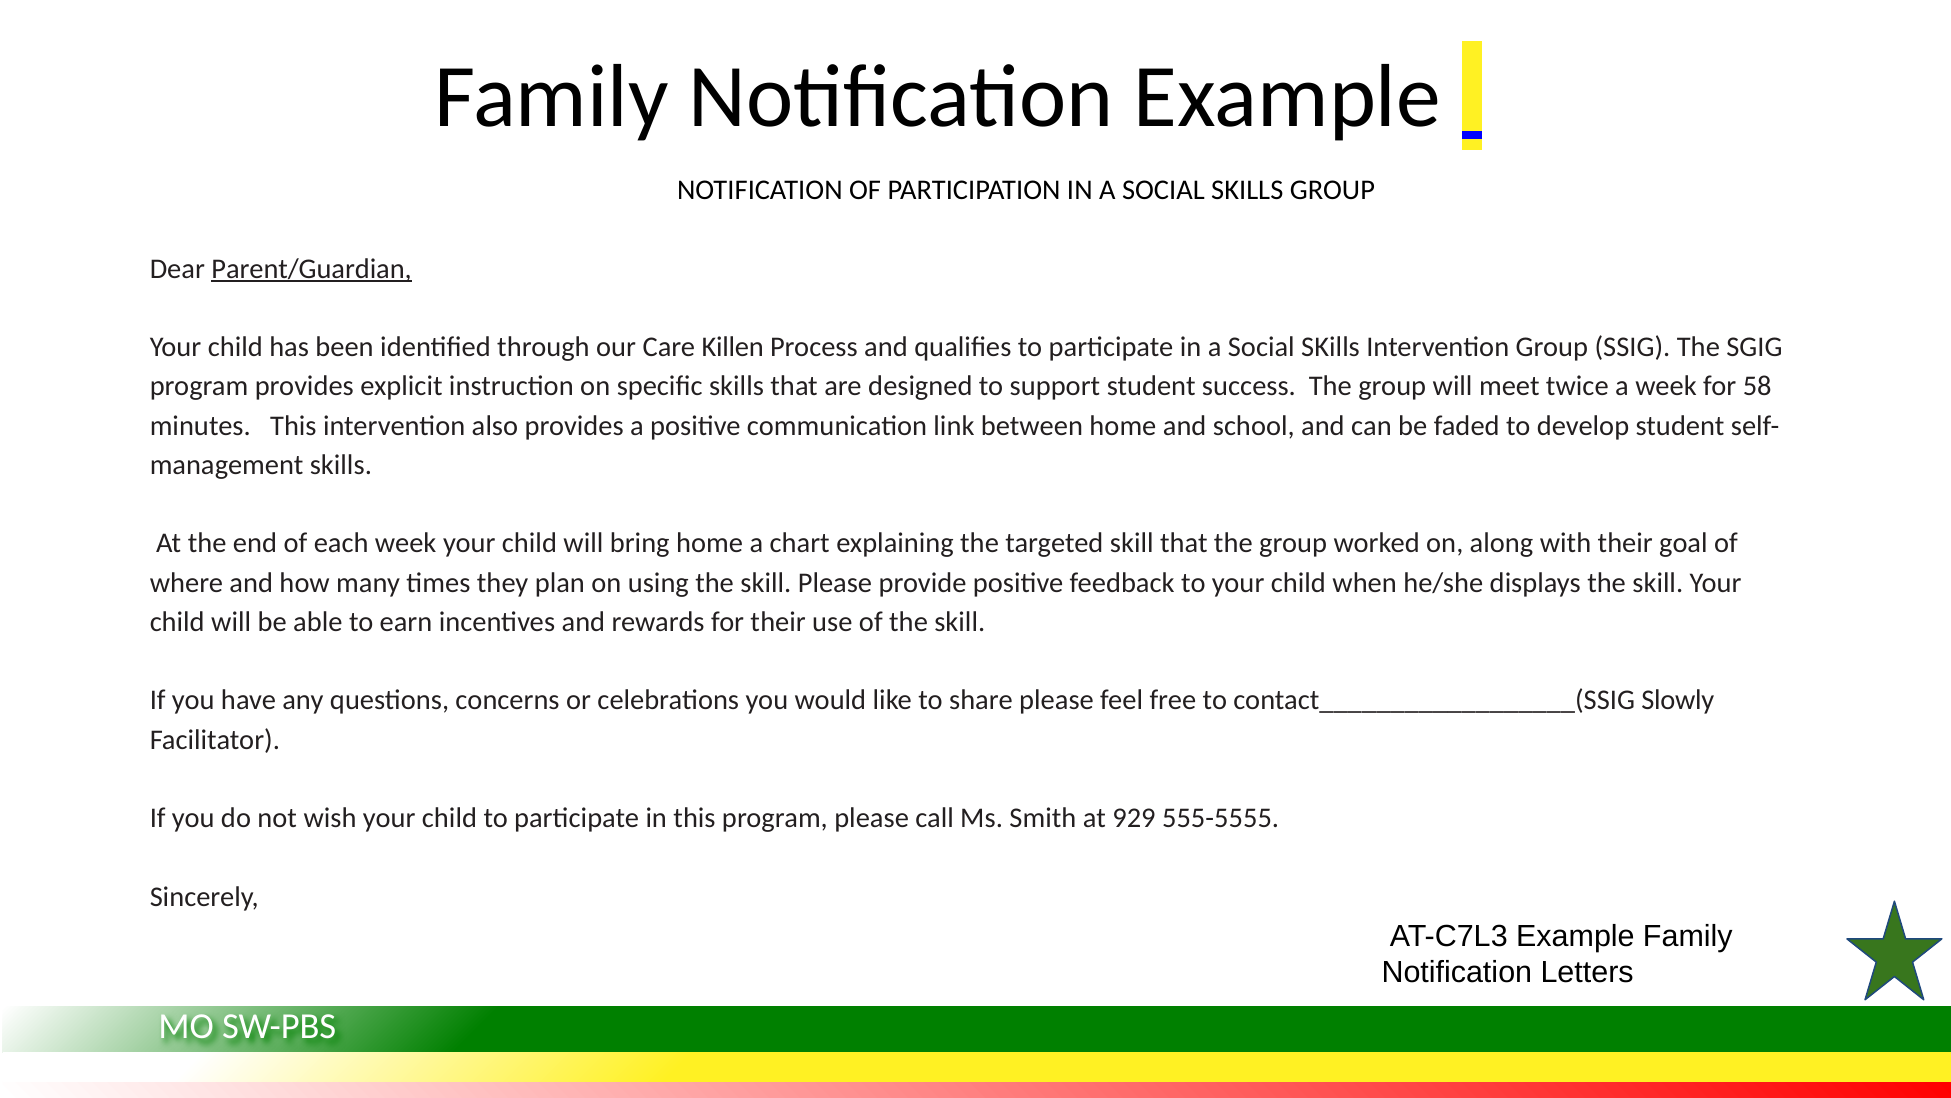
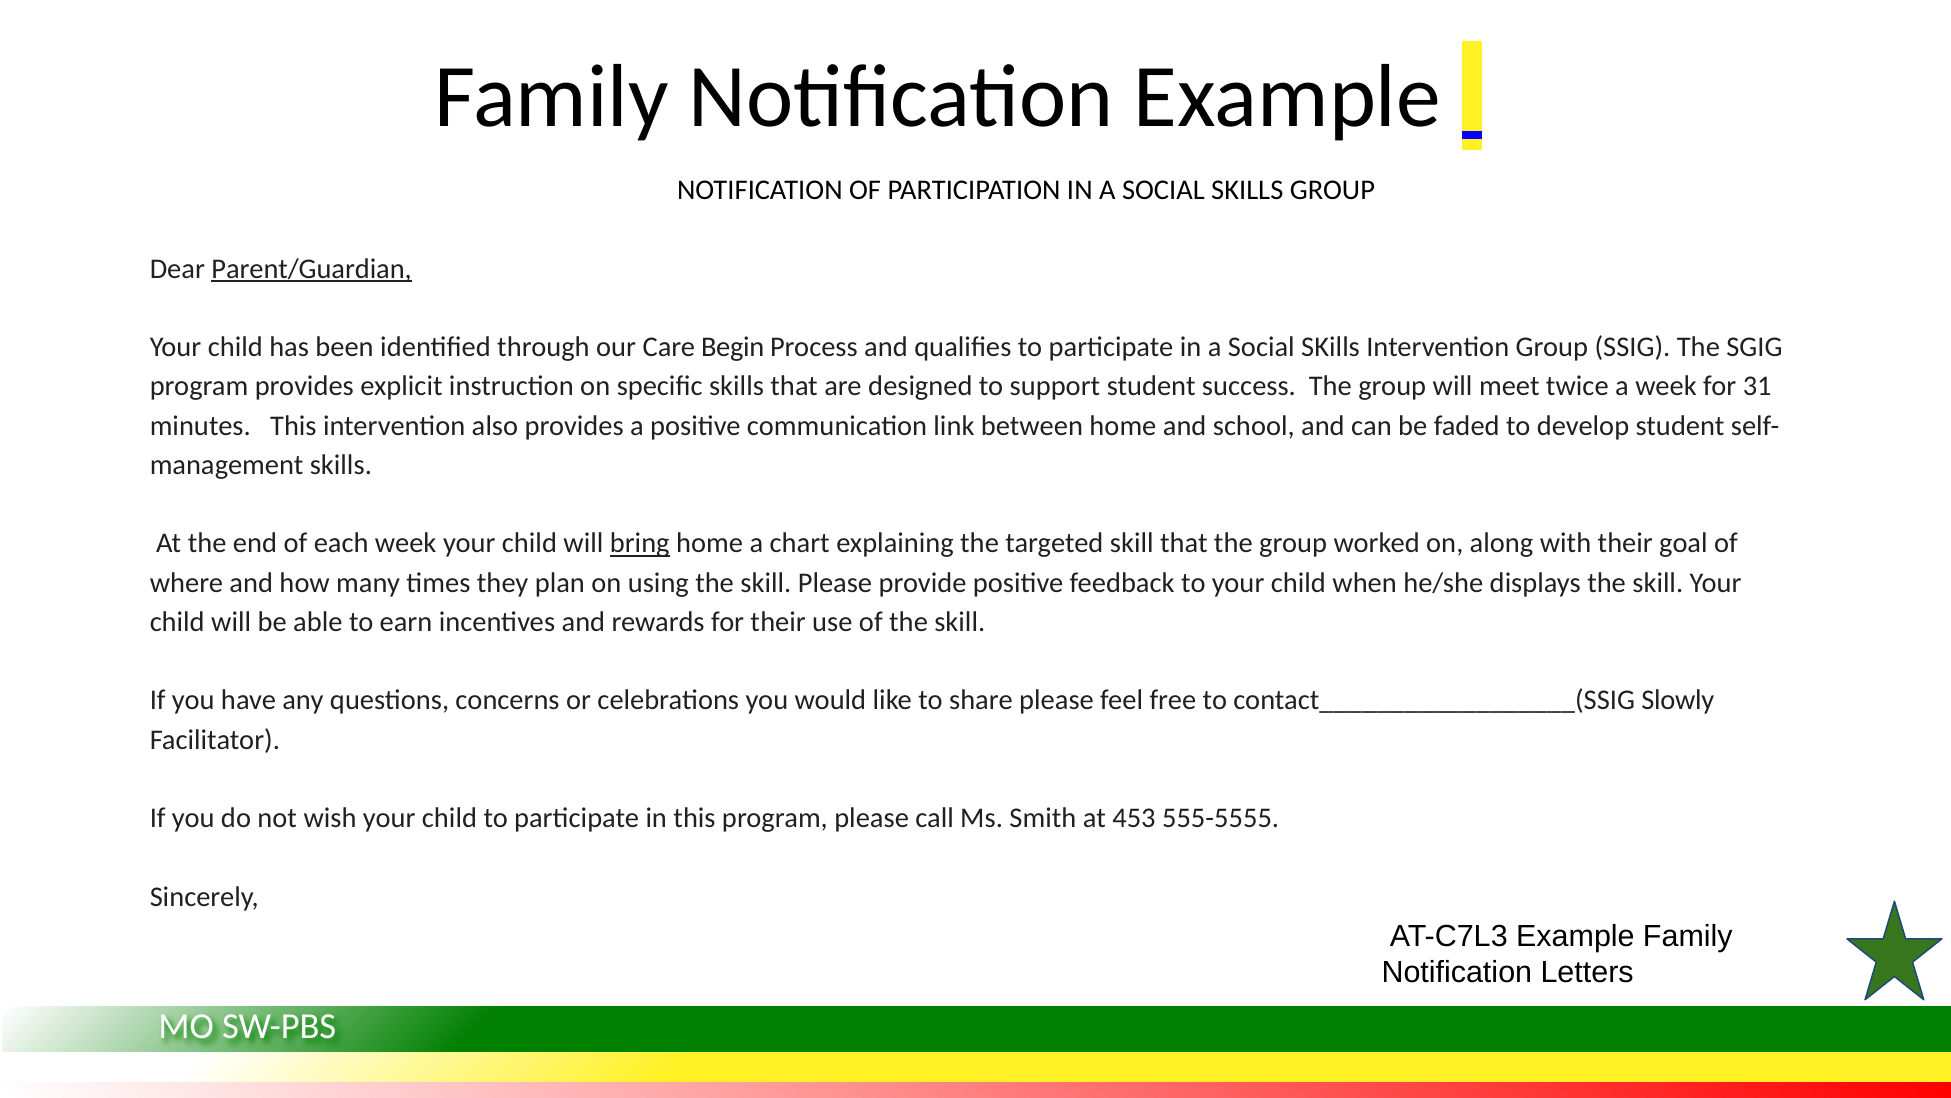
Killen: Killen -> Begin (733, 347)
58: 58 -> 31 (1757, 386)
bring underline: none -> present (640, 543)
929: 929 -> 453 (1134, 818)
